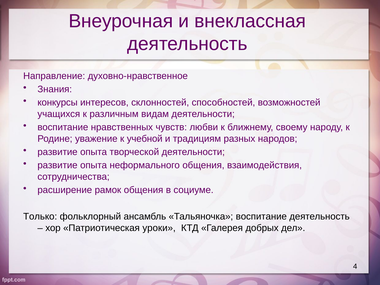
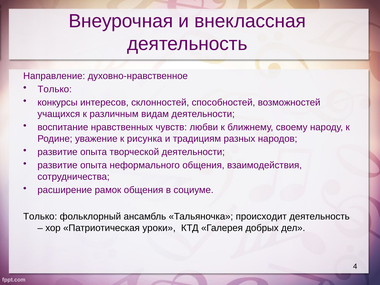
Знания: Знания -> Только (55, 89)
учебной: учебной -> рисунка (145, 139)
Тальяночка воспитание: воспитание -> происходит (261, 217)
